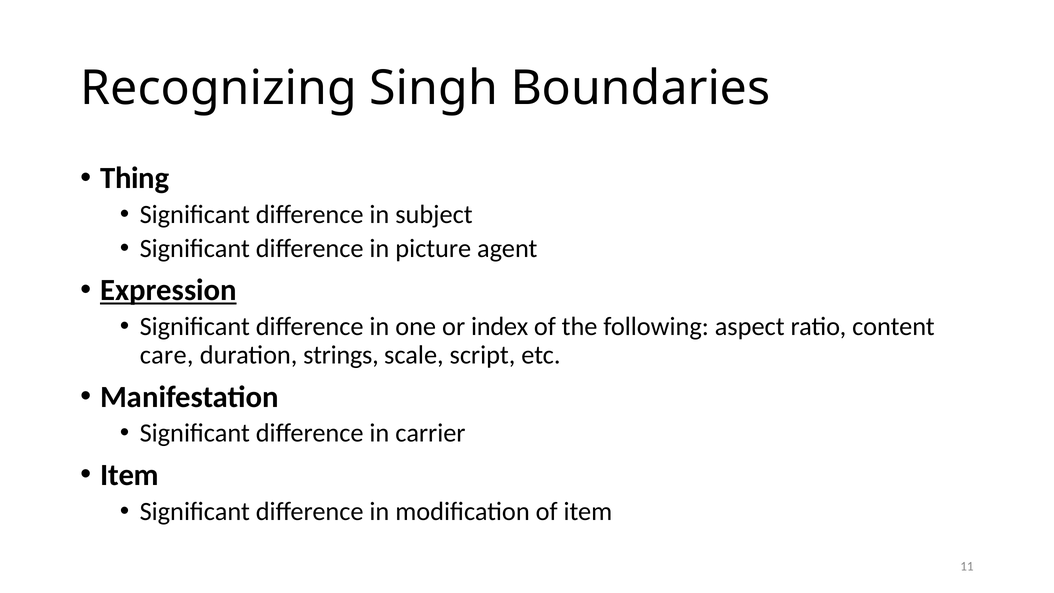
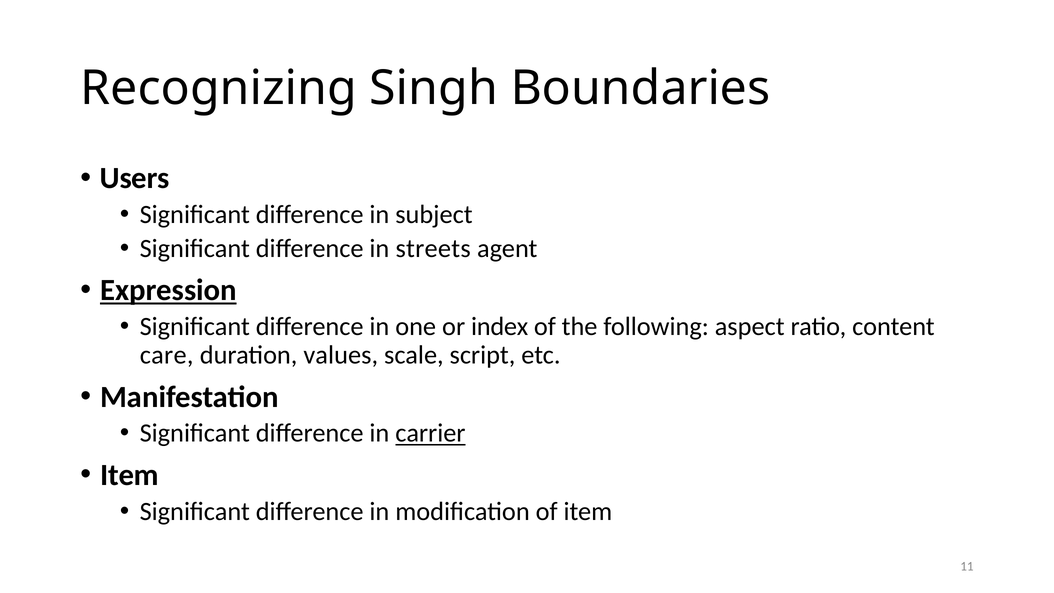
Thing: Thing -> Users (135, 178)
picture: picture -> streets (433, 248)
strings: strings -> values (341, 355)
carrier underline: none -> present (430, 433)
